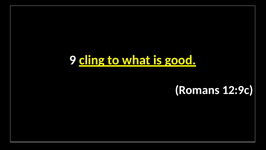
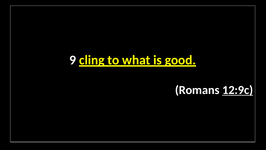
12:9c underline: none -> present (238, 90)
